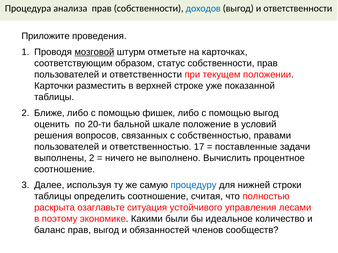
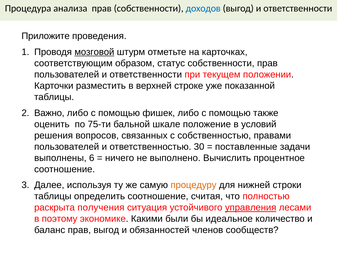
Ближе: Ближе -> Важно (49, 113)
помощью выгод: выгод -> также (266, 113)
20-ти: 20-ти -> 75-ти (99, 124)
17: 17 -> 30 (199, 147)
выполнены 2: 2 -> 6 (92, 158)
процедуру colour: blue -> orange (194, 185)
озаглавьте: озаглавьте -> получения (101, 208)
управления underline: none -> present (251, 208)
